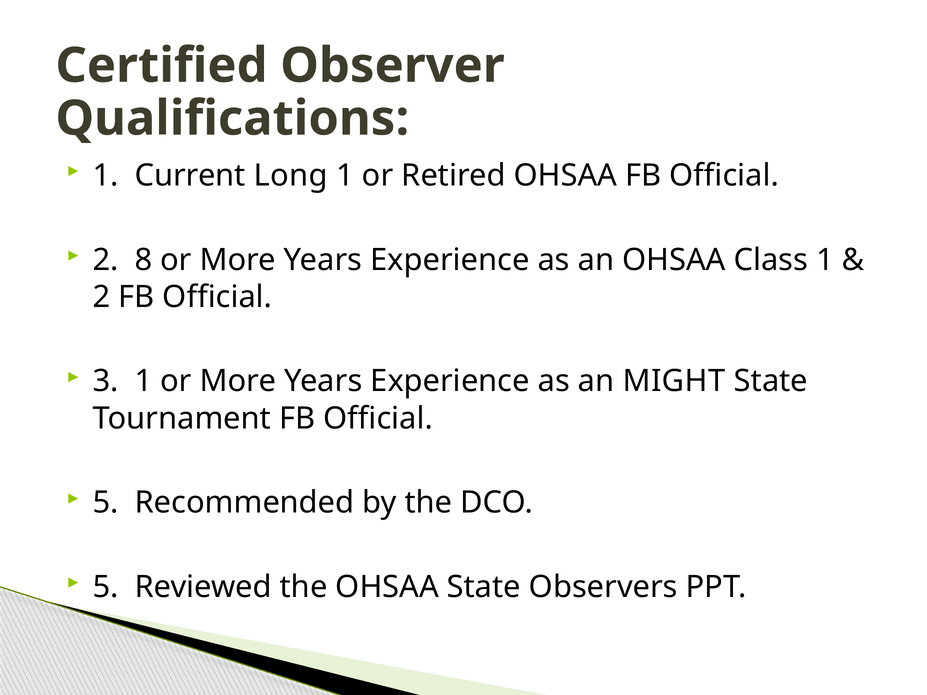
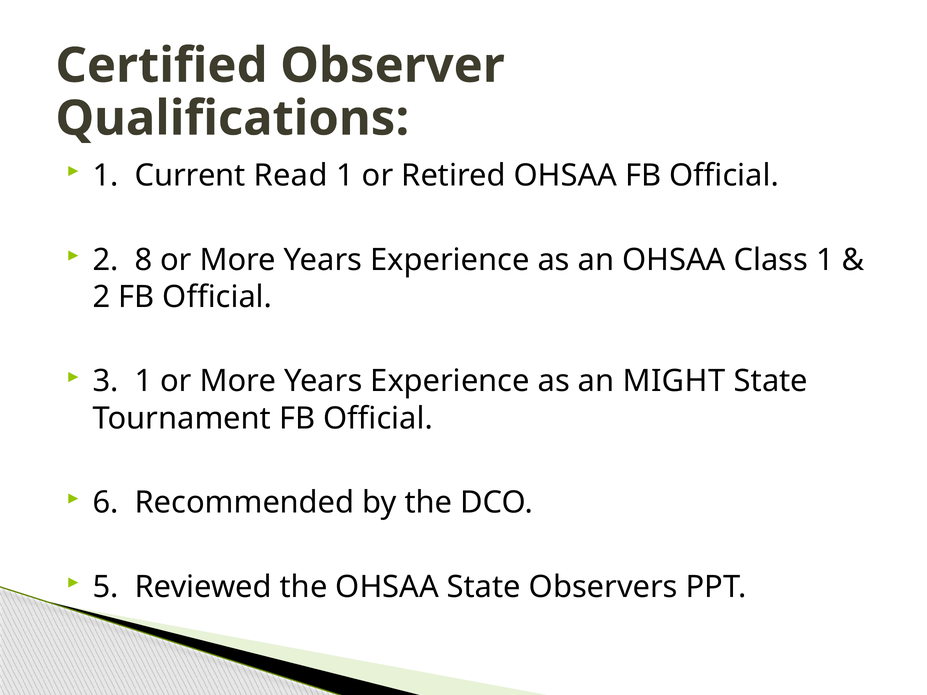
Long: Long -> Read (291, 175)
5: 5 -> 6 (106, 503)
